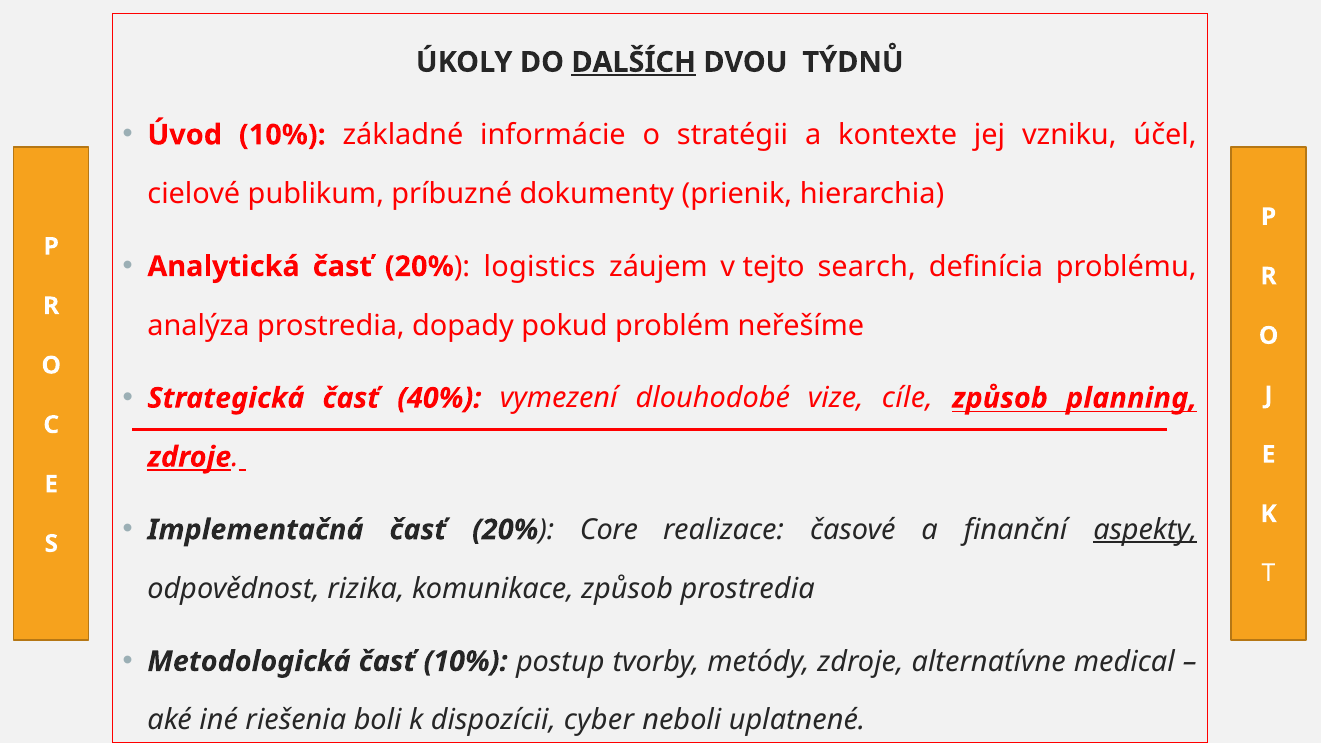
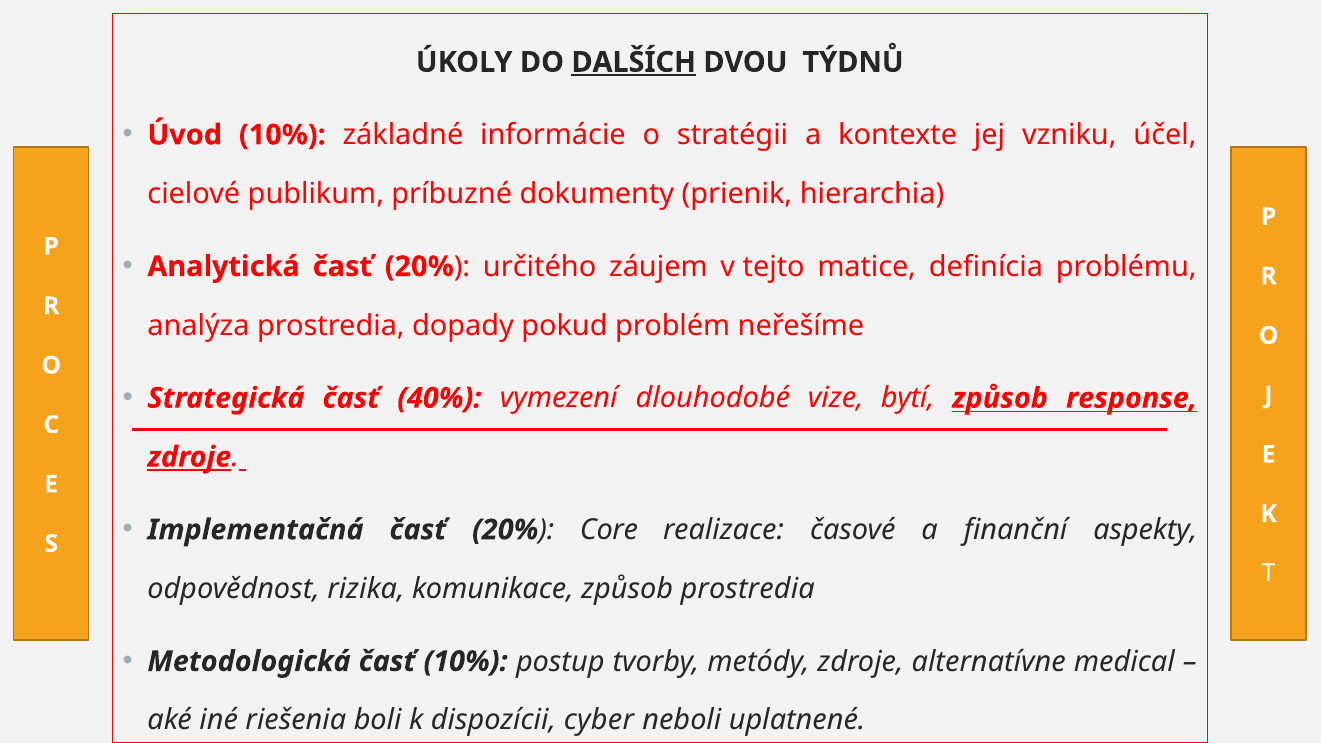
logistics: logistics -> určitého (540, 267)
search: search -> matice (867, 267)
cíle: cíle -> bytí (908, 398)
planning: planning -> response (1132, 398)
aspekty underline: present -> none (1145, 530)
